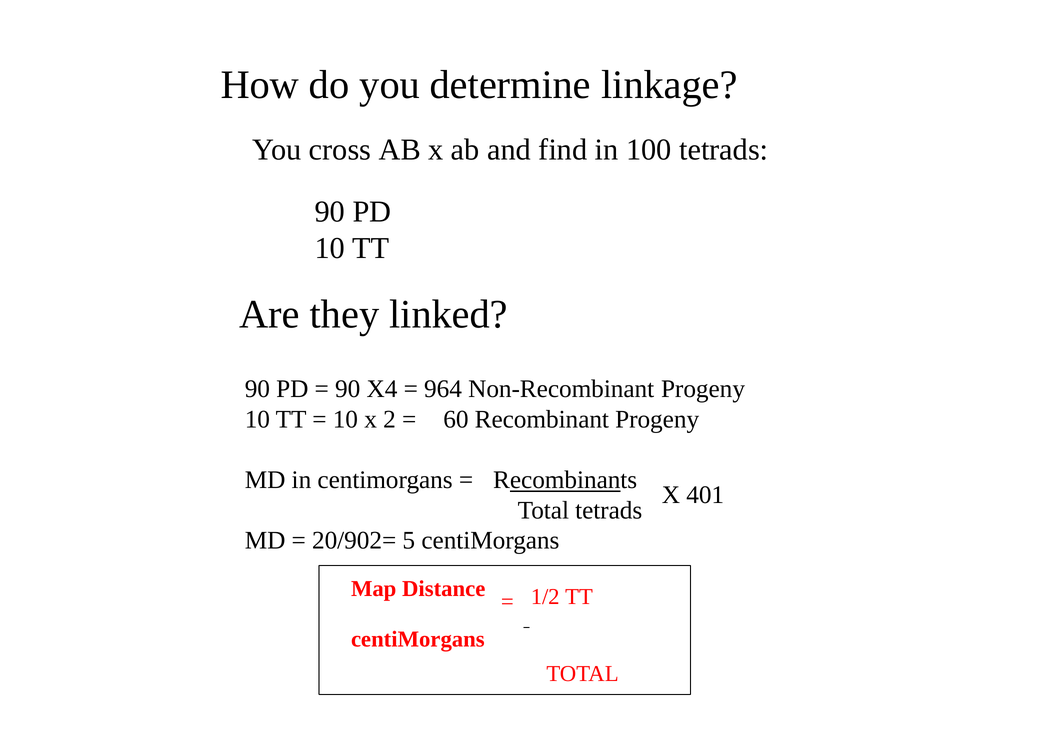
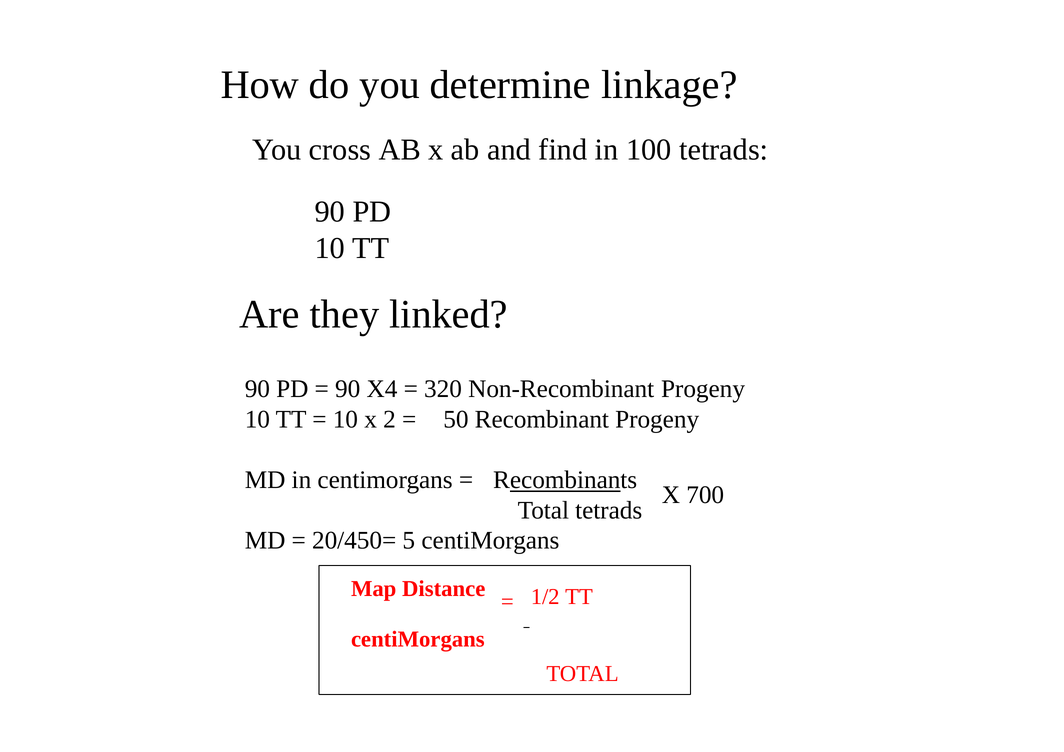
964: 964 -> 320 (443, 389)
60: 60 -> 50 (456, 419)
401: 401 -> 700 (705, 495)
20/902=: 20/902= -> 20/450= (354, 541)
